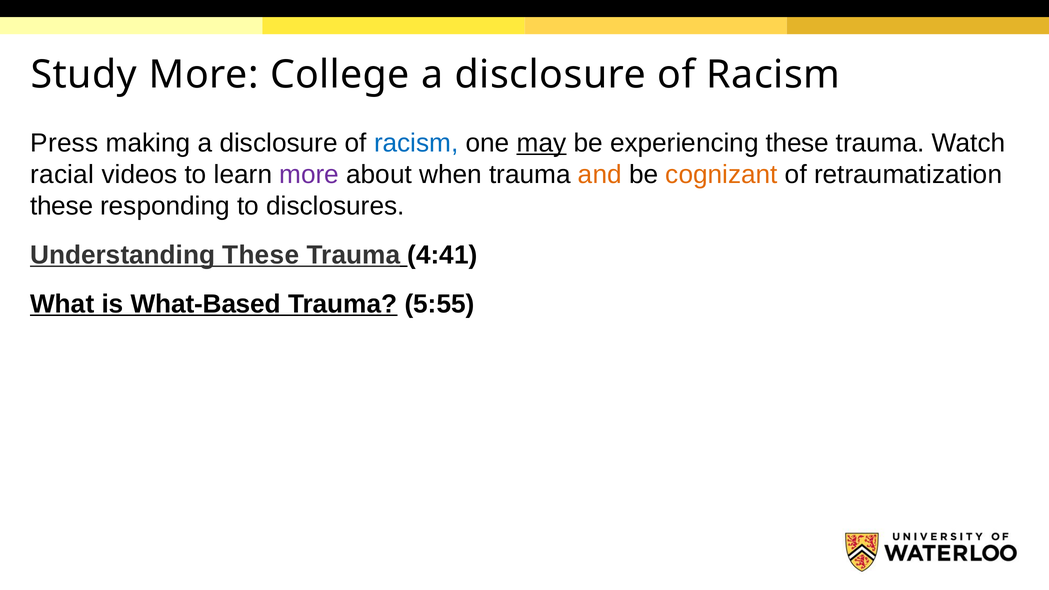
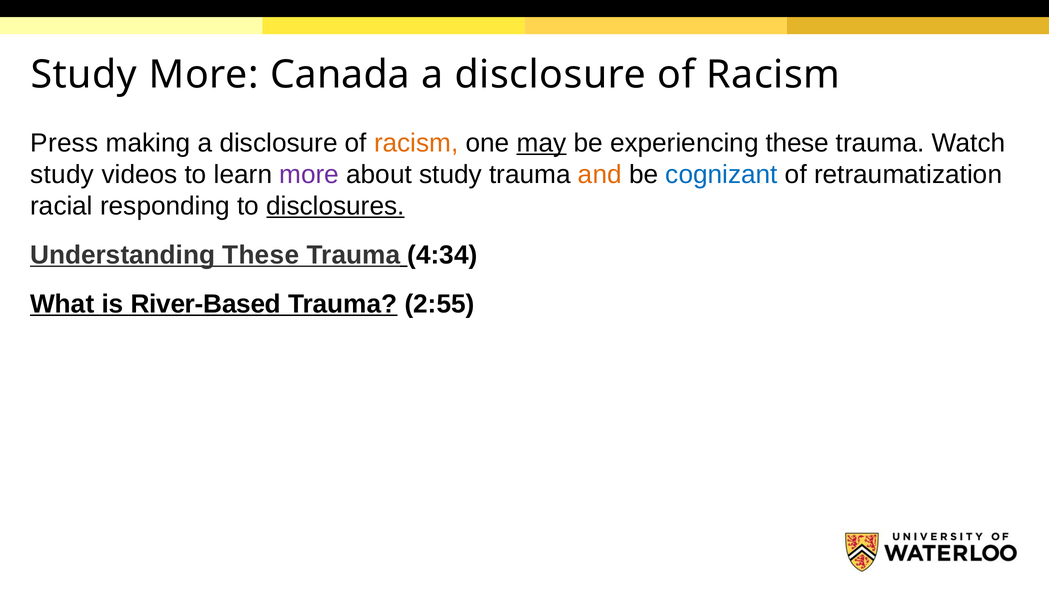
College: College -> Canada (340, 75)
racism colour: blue -> orange (416, 143)
racial: racial -> study (62, 175)
about when: when -> study (451, 175)
cognizant colour: orange -> blue (722, 175)
these: these -> racial (62, 206)
disclosures underline: none -> present (335, 206)
4:41: 4:41 -> 4:34 (442, 255)
What-Based: What-Based -> River-Based (206, 304)
5:55: 5:55 -> 2:55 (440, 304)
